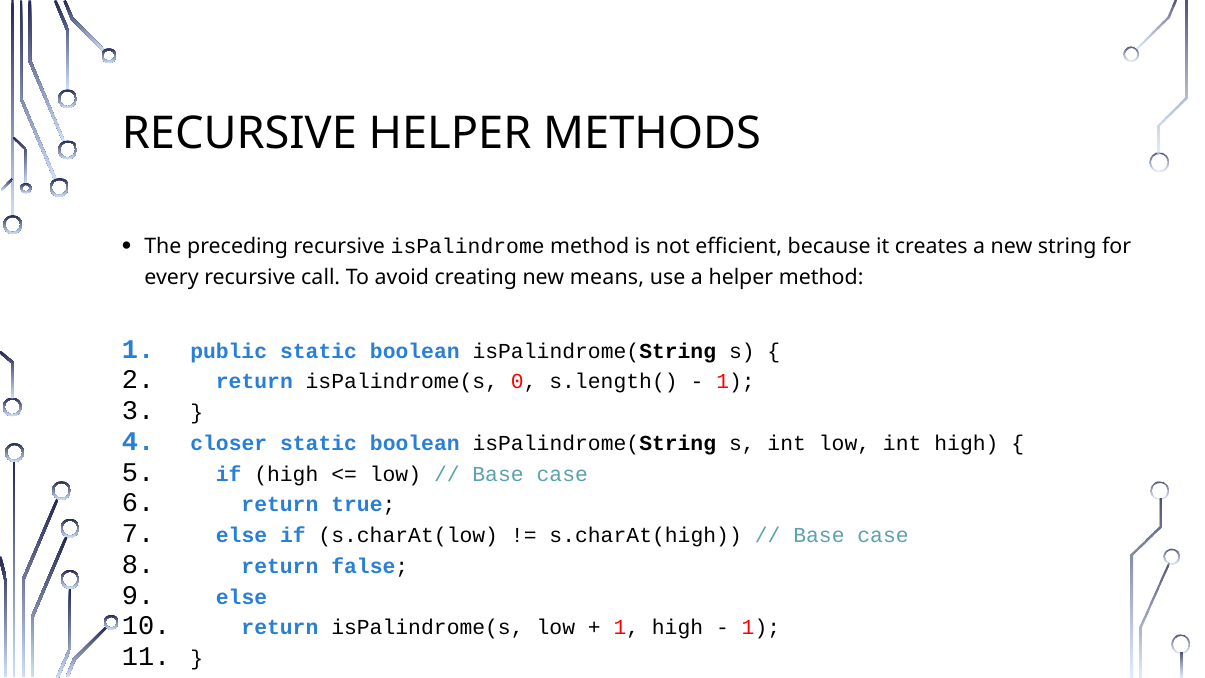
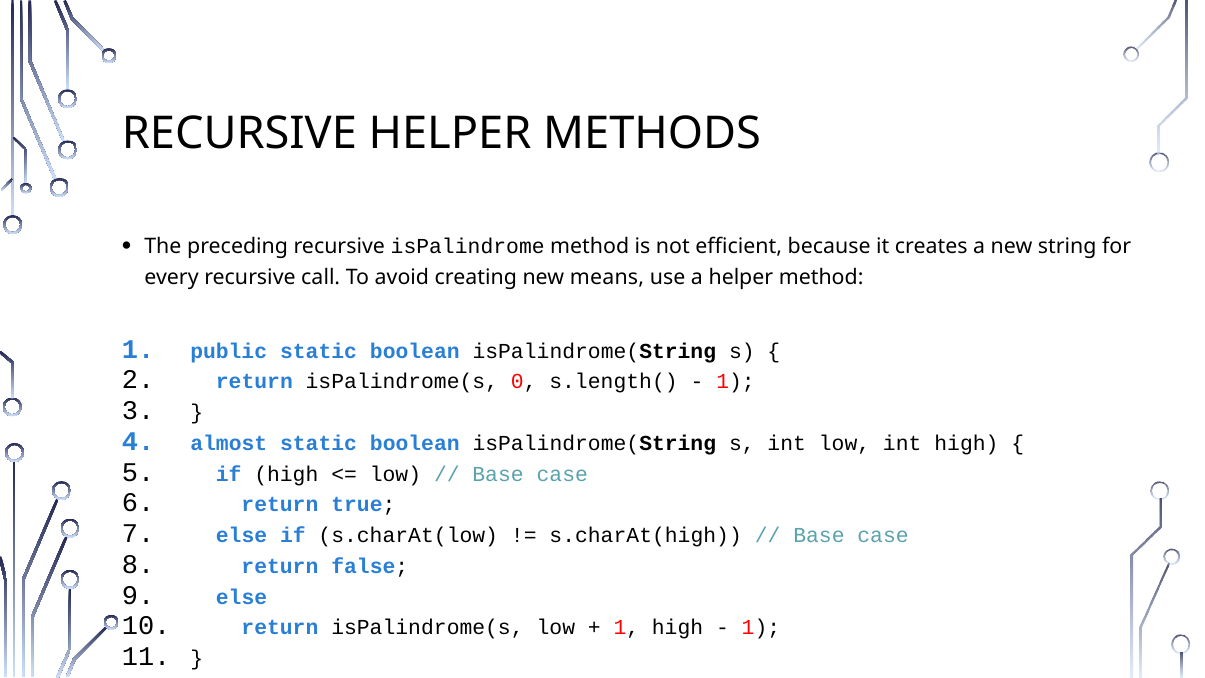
closer: closer -> almost (229, 443)
